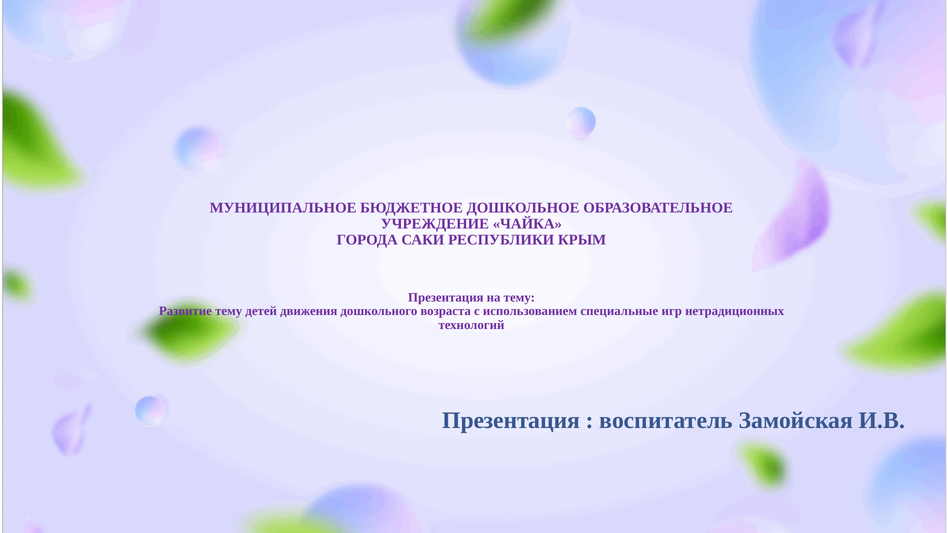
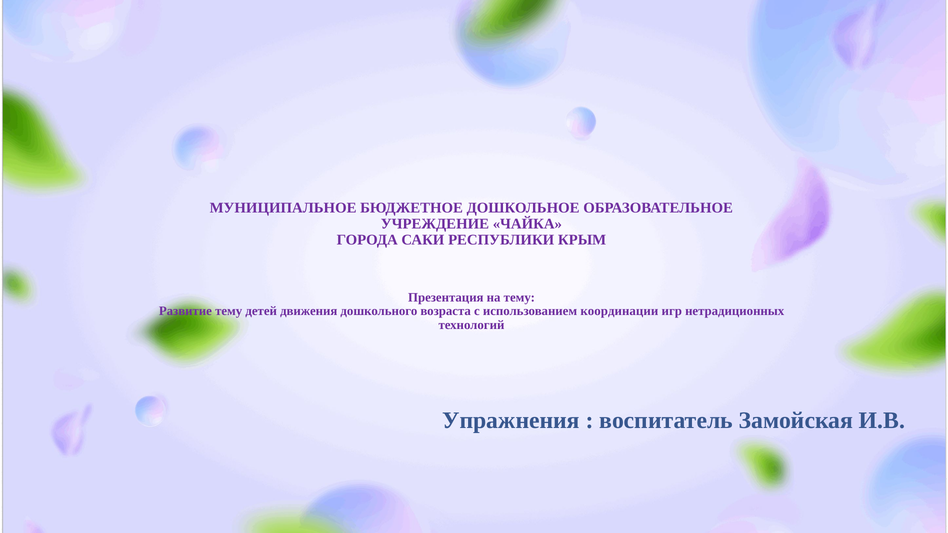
специальные: специальные -> координации (619, 311)
Презентация: Презентация -> Упражнения (511, 421)
